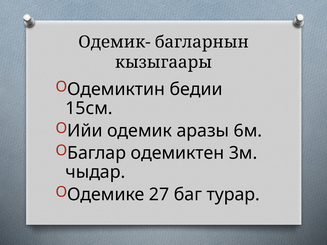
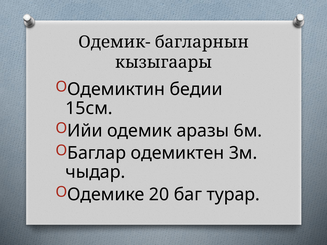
27: 27 -> 20 (159, 195)
